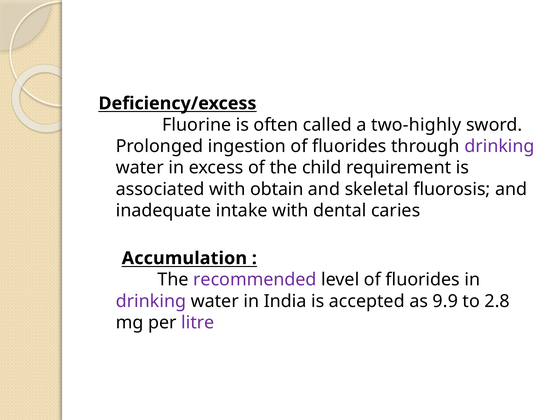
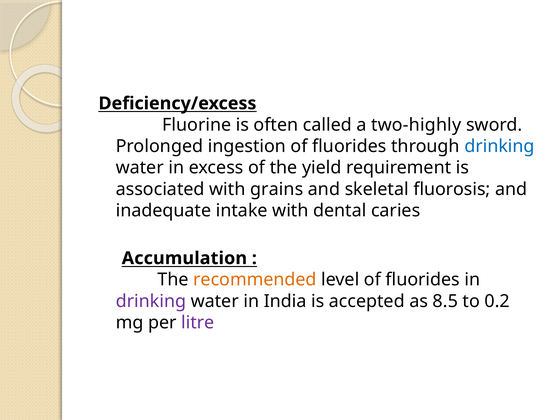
drinking colour: purple -> blue (499, 146)
child: child -> yield (322, 168)
obtain: obtain -> grains (277, 189)
recommended colour: purple -> orange (255, 280)
9.9: 9.9 -> 8.5 (445, 301)
2.8: 2.8 -> 0.2 (497, 301)
